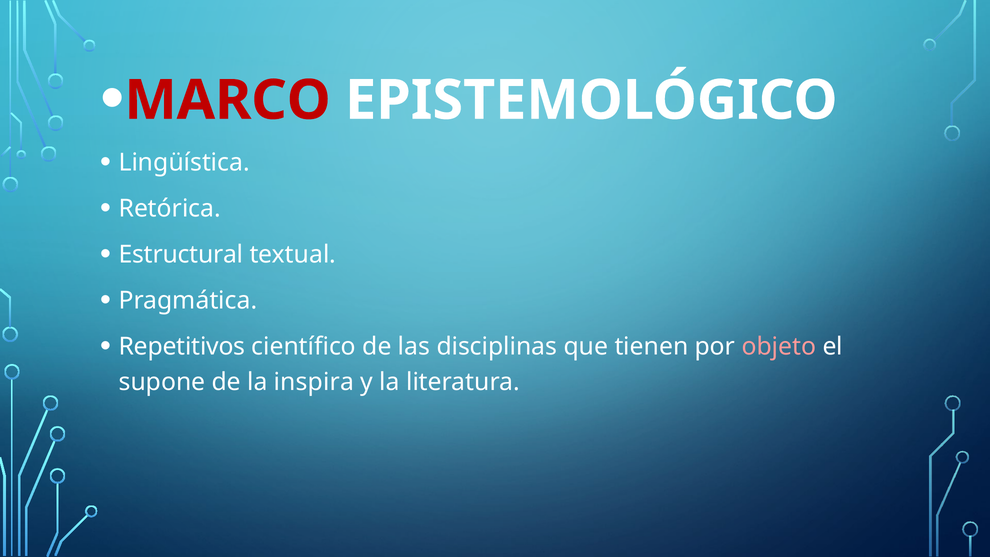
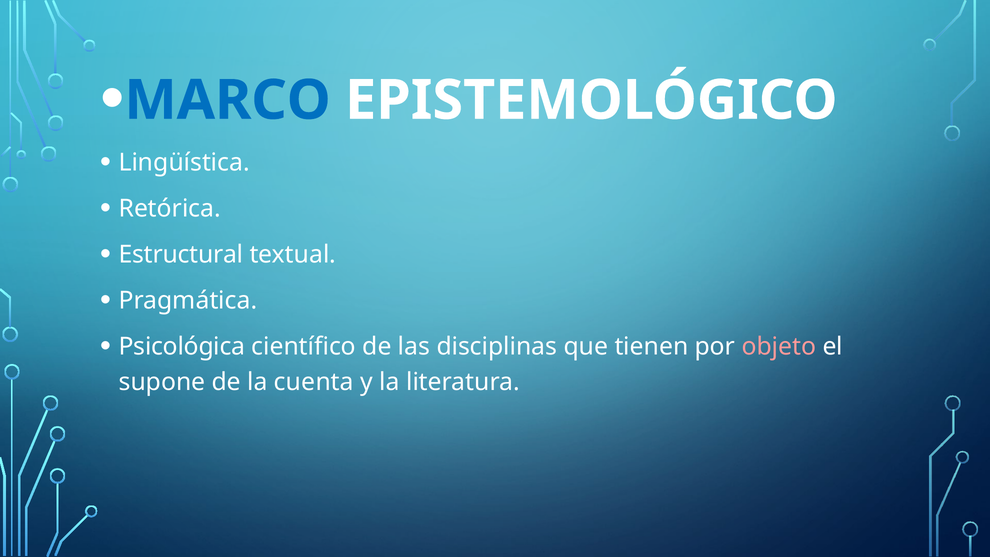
MARCO colour: red -> blue (228, 100)
Repetitivos: Repetitivos -> Psicológica (182, 347)
inspira: inspira -> cuenta (314, 382)
